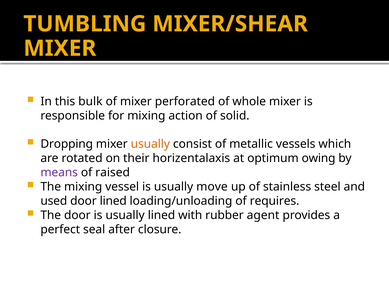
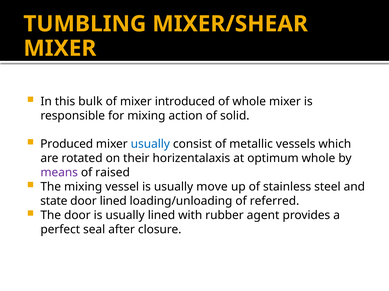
perforated: perforated -> introduced (185, 102)
Dropping: Dropping -> Produced (67, 144)
usually colour: orange -> blue (150, 144)
optimum owing: owing -> whole (318, 159)
used: used -> state (54, 201)
requires: requires -> referred (275, 201)
